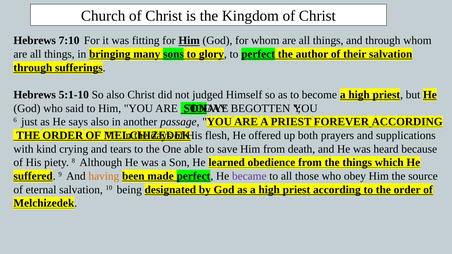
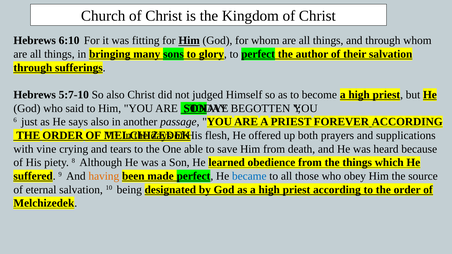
7:10: 7:10 -> 6:10 (69, 41)
5:1-10: 5:1-10 -> 5:7-10 (74, 95)
kind: kind -> vine (46, 149)
became colour: purple -> blue (249, 176)
